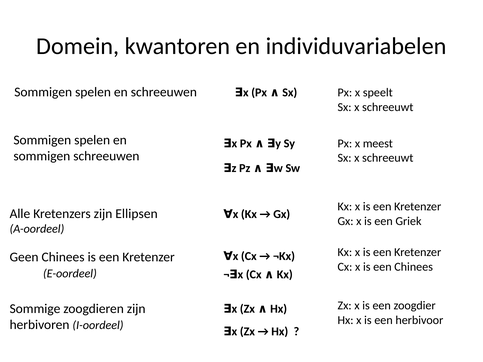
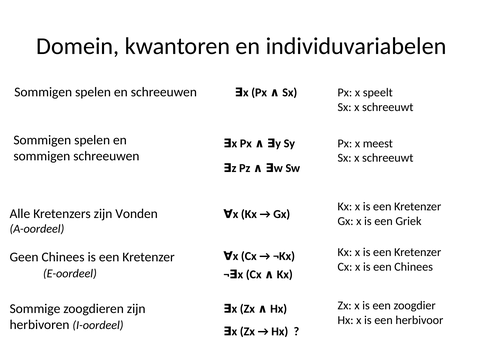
Ellipsen: Ellipsen -> Vonden (137, 214)
